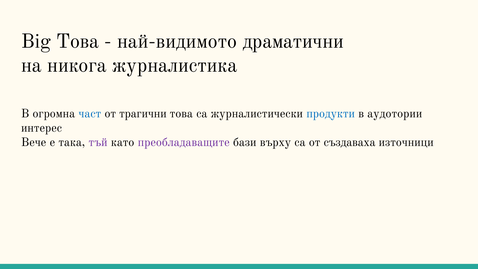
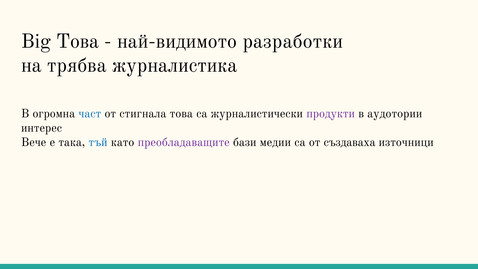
драматични: драматични -> разработки (293, 41)
никога: никога -> трябва (77, 65)
трагични: трагични -> стигнала (143, 114)
продукти colour: blue -> purple (331, 114)
тъй colour: purple -> blue (98, 142)
върху: върху -> медии (275, 142)
